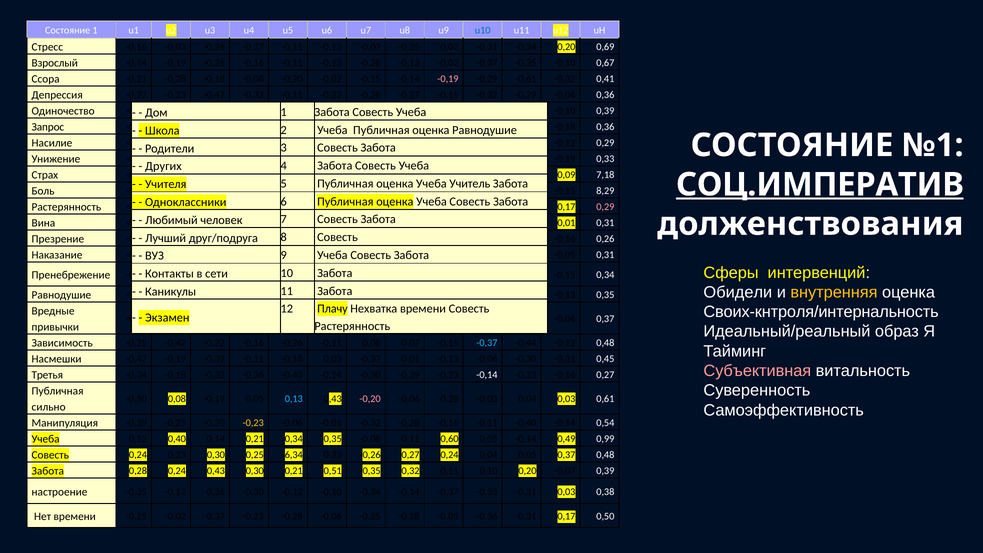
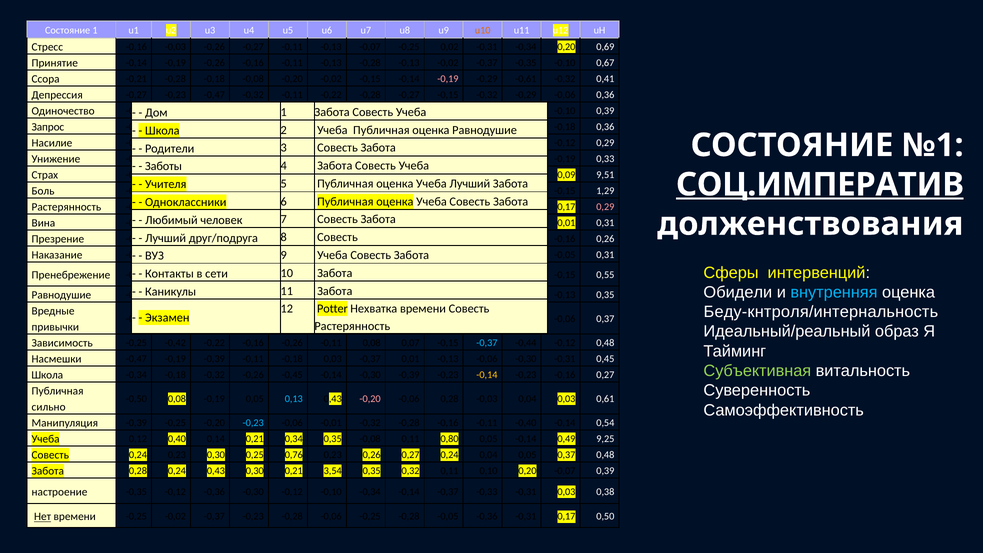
u10 colour: blue -> orange (483, 31)
Взрослый: Взрослый -> Принятие (55, 63)
Других: Других -> Заботы (163, 166)
7,18: 7,18 -> 9,51 (605, 175)
Учеба Учитель: Учитель -> Лучший (470, 184)
8,29: 8,29 -> 1,29 (605, 191)
-0,15 0,34: 0,34 -> 0,55 (605, 275)
внутренняя colour: yellow -> light blue (834, 292)
Плачу: Плачу -> Potter (332, 309)
Своих-кнтроля/интернальность: Своих-кнтроля/интернальность -> Беду-кнтроля/интернальность (821, 312)
Субъективная colour: pink -> light green (757, 371)
Третья: Третья -> Школа (47, 375)
-0,14 colour: white -> yellow (487, 375)
-0,23 colour: yellow -> light blue (253, 423)
0,60: 0,60 -> 0,80 (450, 439)
0,99: 0,99 -> 9,25 (605, 439)
6,34: 6,34 -> 0,76 (294, 455)
0,51: 0,51 -> 3,54 (333, 471)
Нет underline: none -> present (43, 517)
